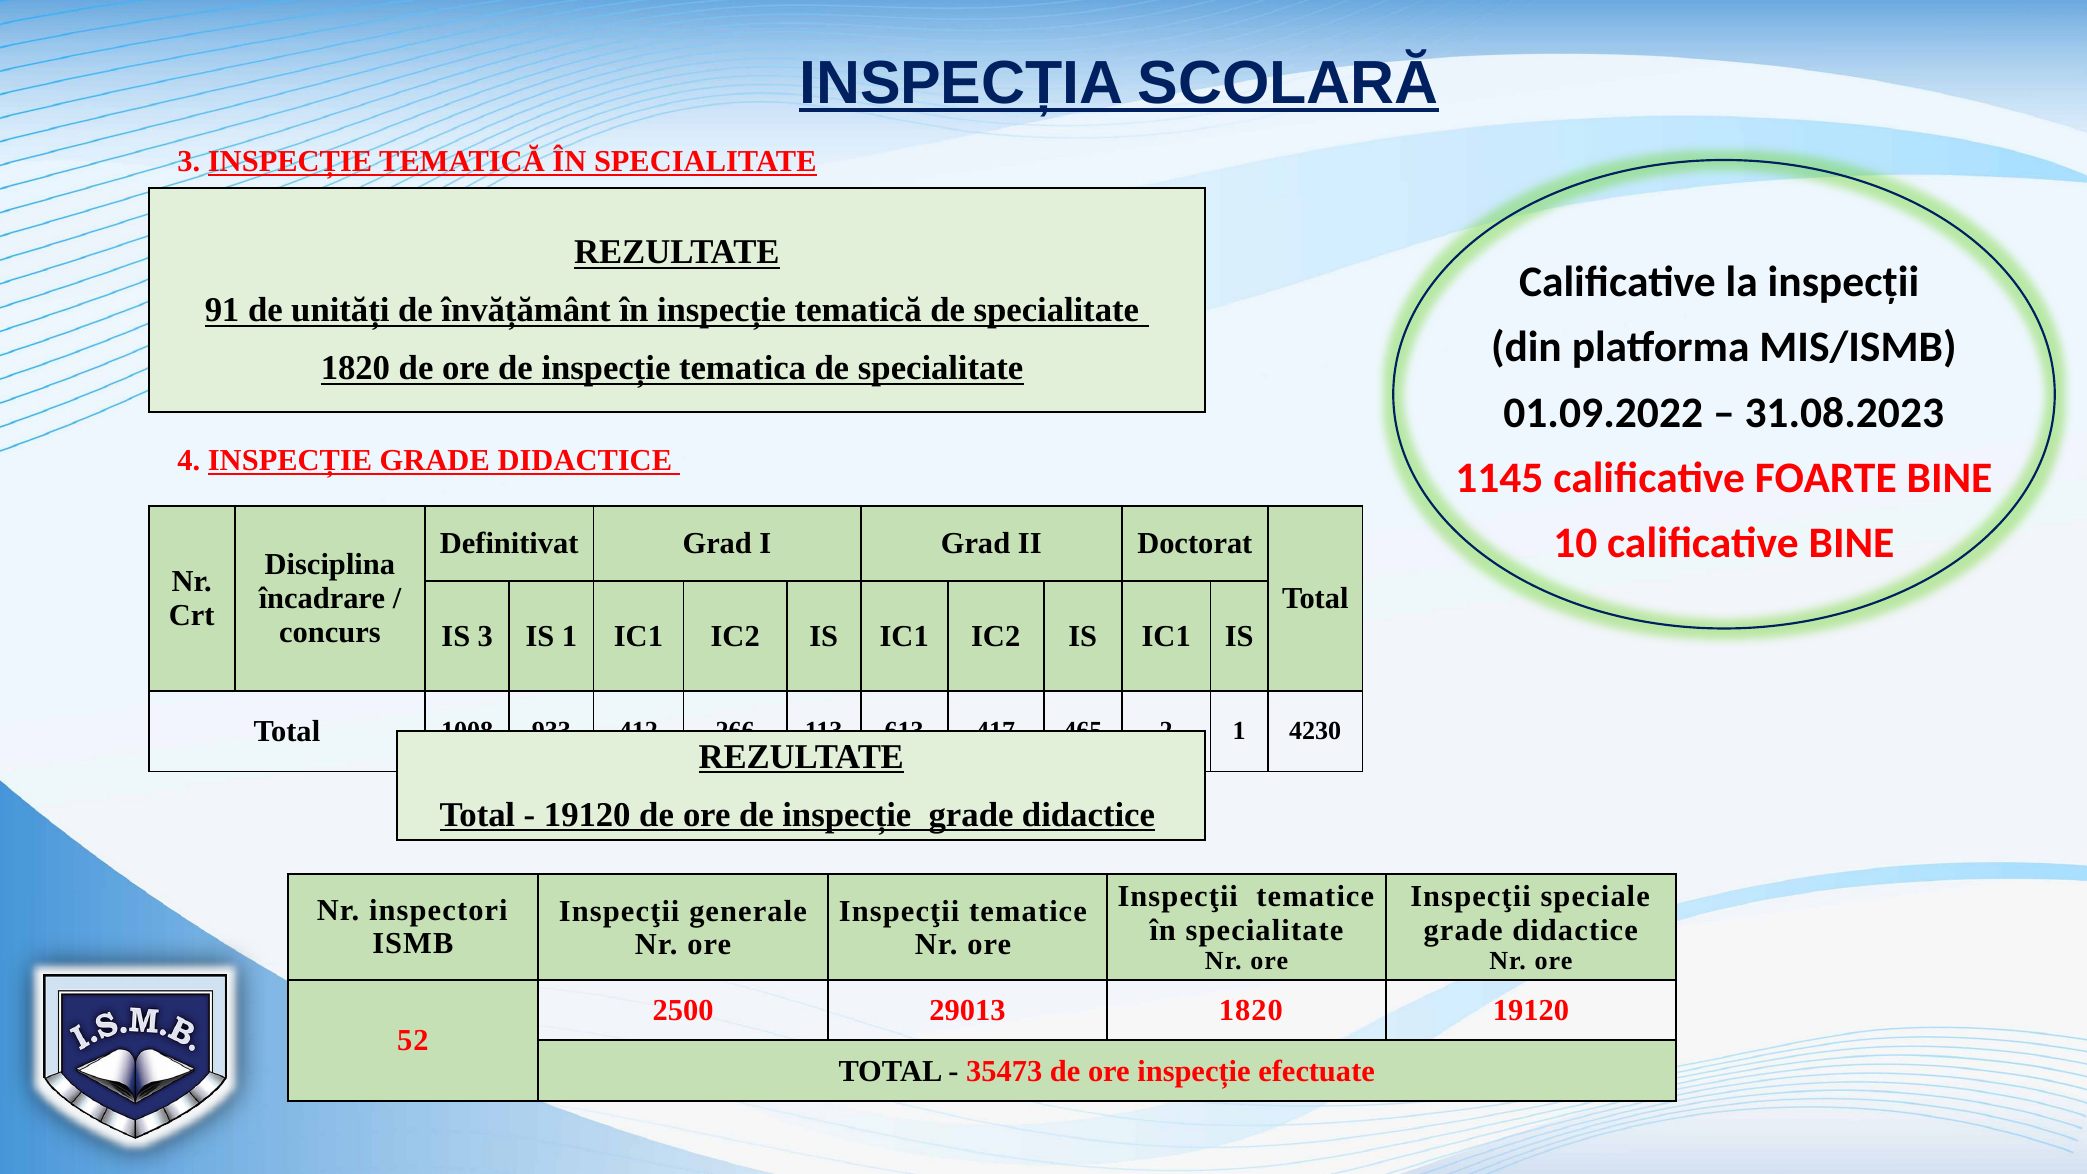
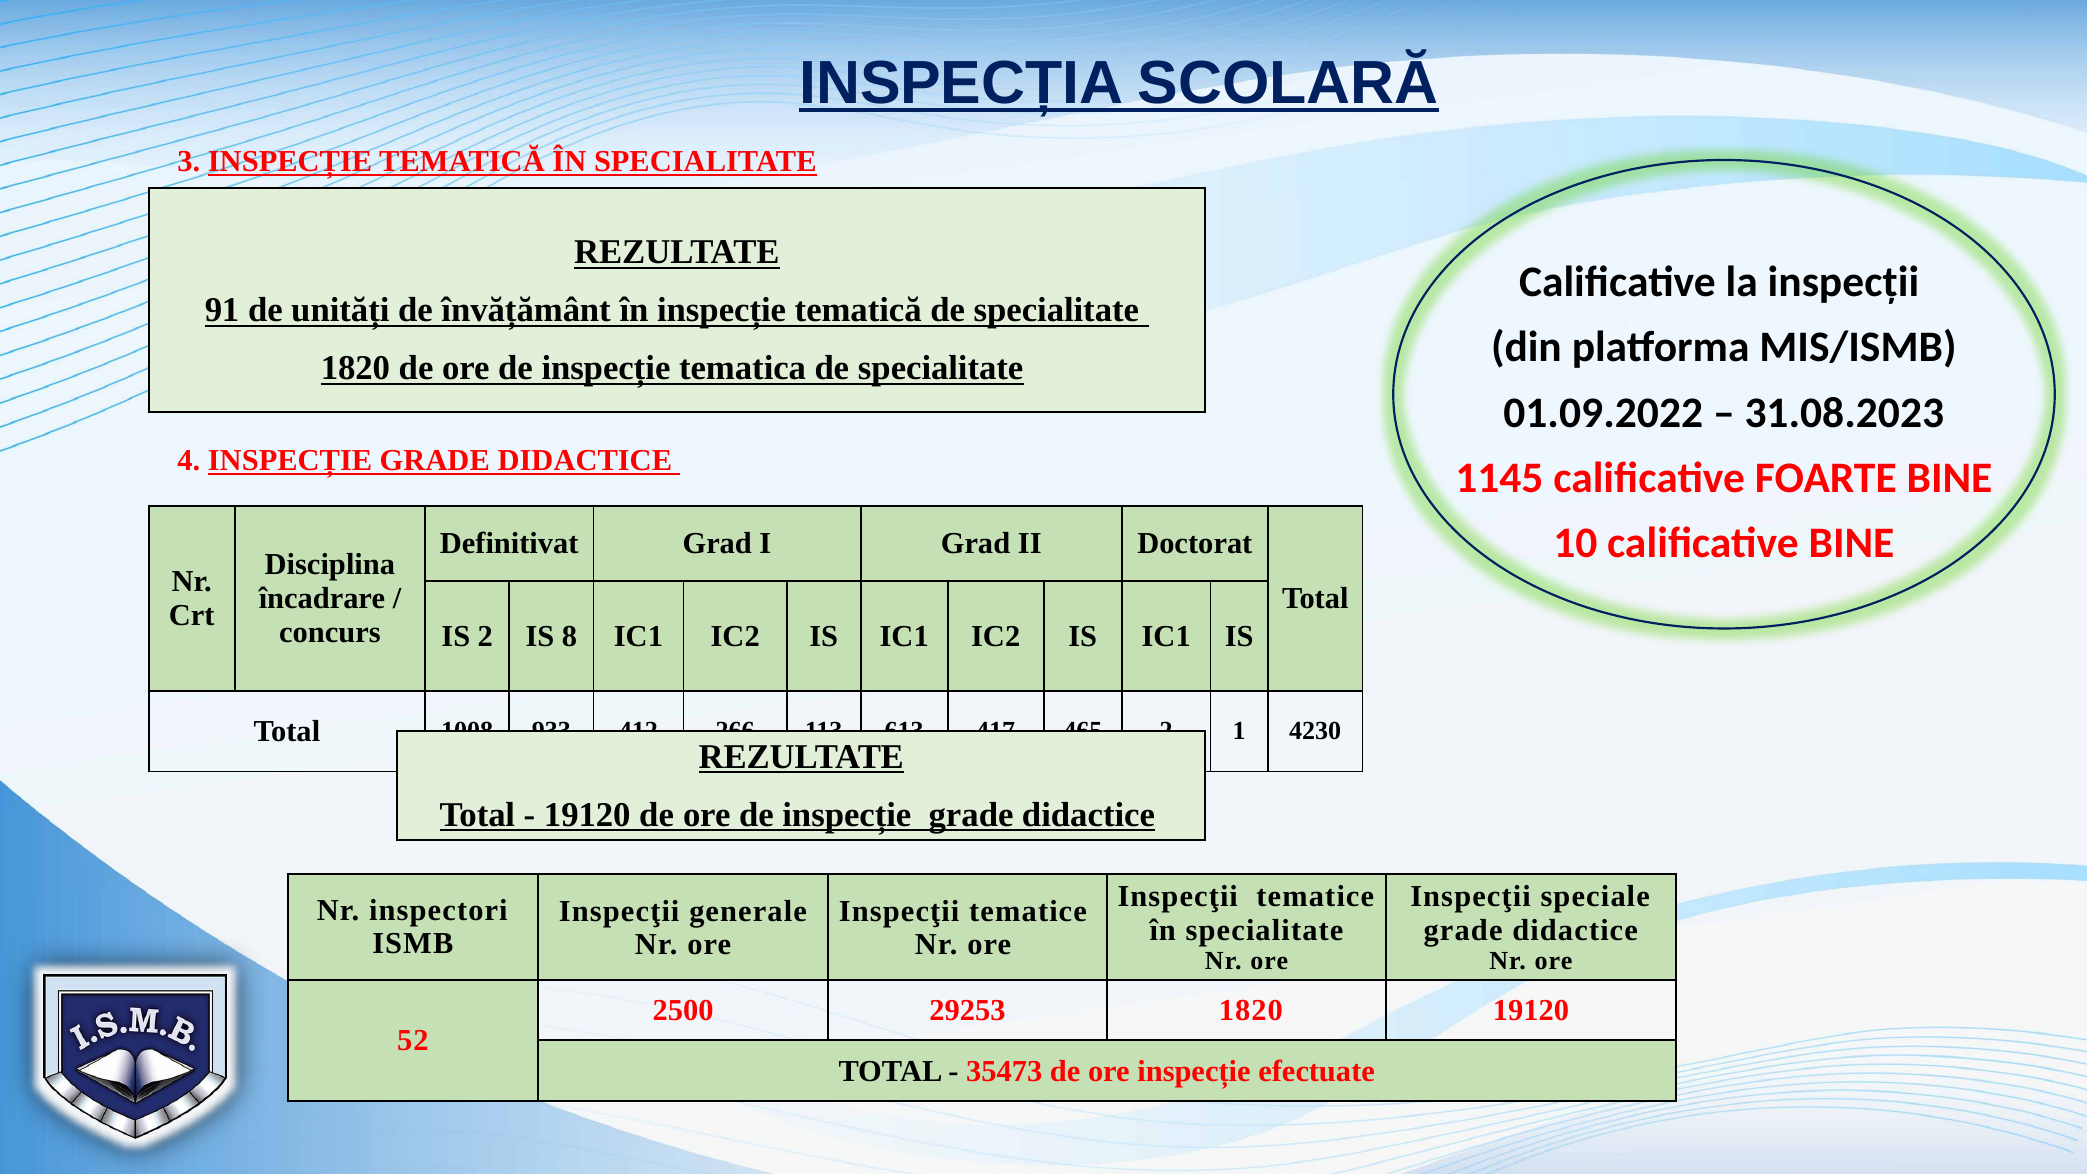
IS 3: 3 -> 2 (485, 636)
IS 1: 1 -> 8 (569, 636)
29013: 29013 -> 29253 (968, 1011)
